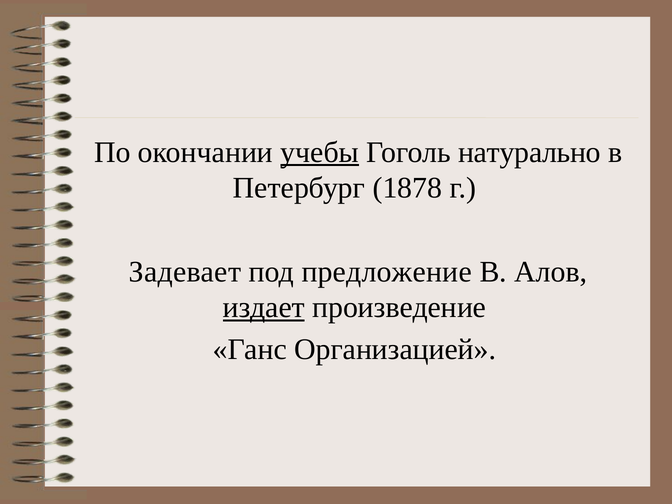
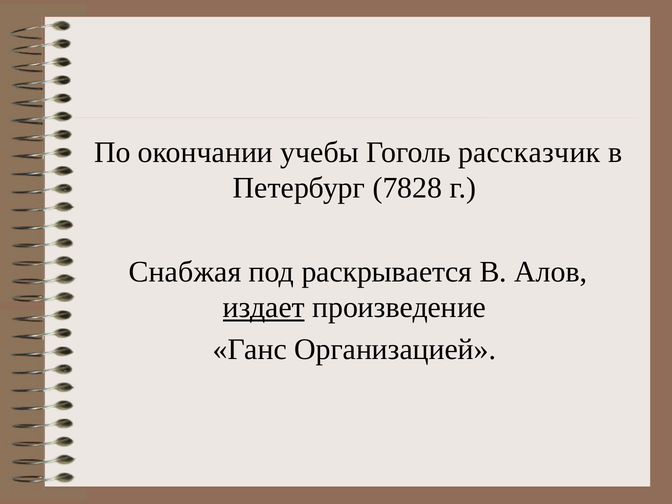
учебы underline: present -> none (320, 152)
натурально: натурально -> рассказчик (529, 152)
1878: 1878 -> 7828 (407, 188)
Задевает: Задевает -> Снабжая (185, 272)
предложение: предложение -> раскрывается (387, 272)
